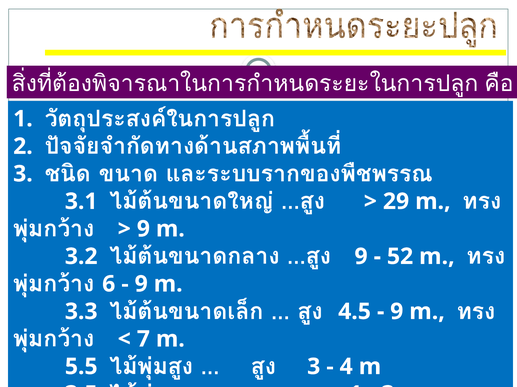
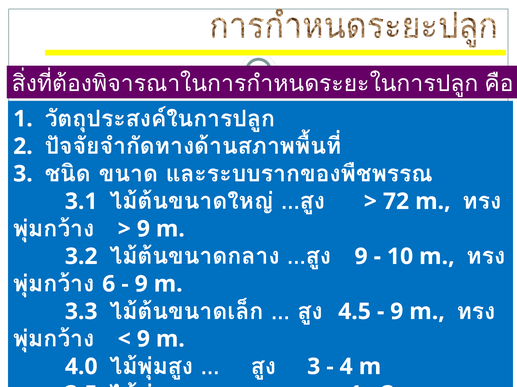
29: 29 -> 72 (396, 202)
52: 52 -> 10 (400, 257)
7: 7 -> 9 (143, 340)
5.5: 5.5 -> 4.0 (81, 367)
